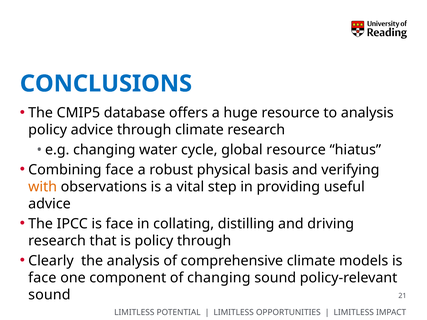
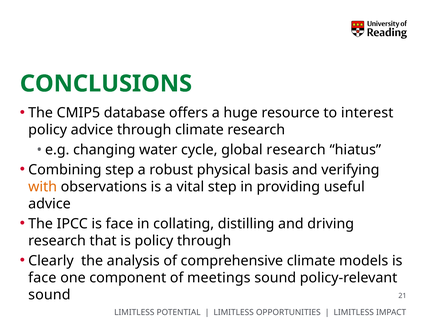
CONCLUSIONS colour: blue -> green (106, 84)
to analysis: analysis -> interest (367, 113)
global resource: resource -> research (296, 150)
Combining face: face -> step (120, 170)
of changing: changing -> meetings (219, 278)
